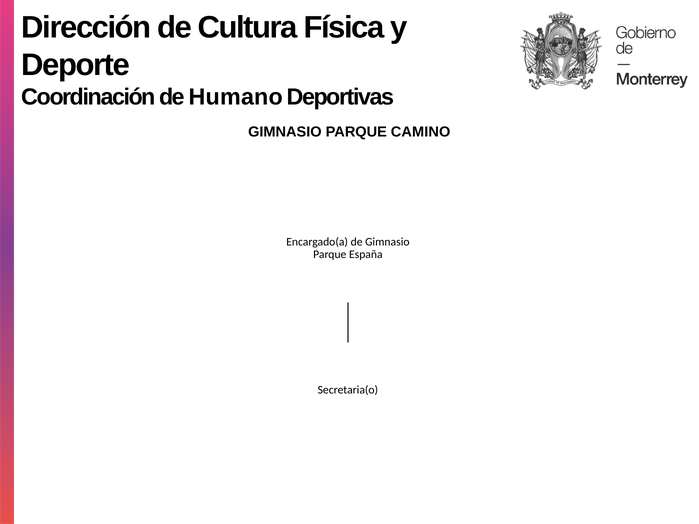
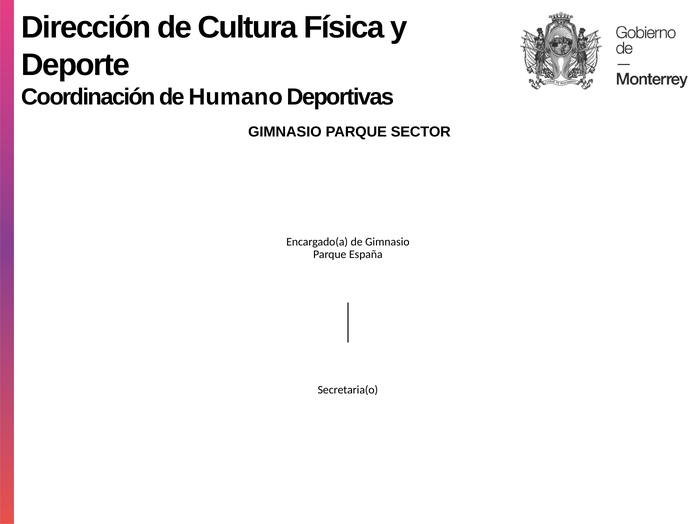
CAMINO: CAMINO -> SECTOR (421, 132)
